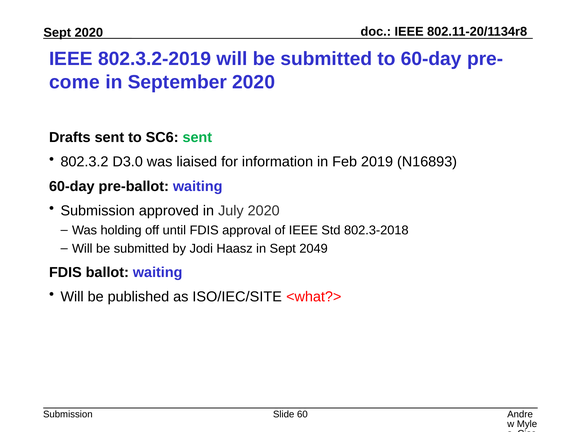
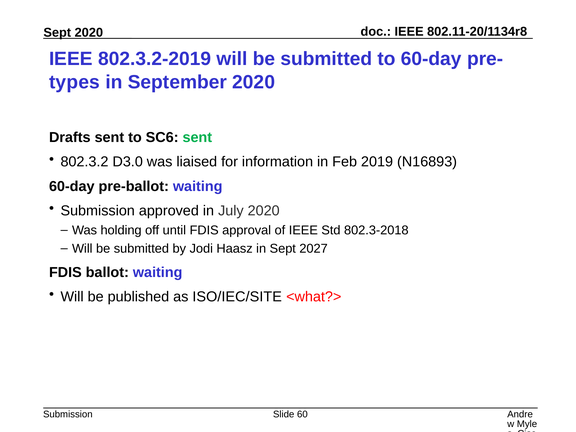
come: come -> types (74, 82)
2049: 2049 -> 2027 (314, 249)
